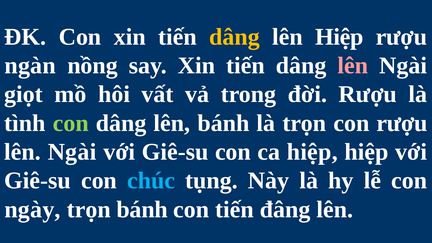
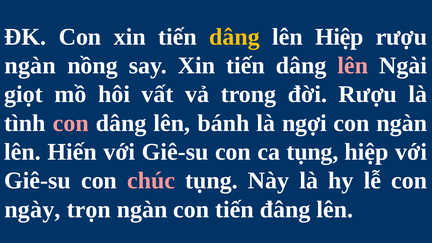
con colour: light green -> pink (71, 123)
là trọn: trọn -> ngợi (304, 123)
con rượu: rượu -> ngàn (402, 123)
Ngài: Ngài -> Hiến (72, 152)
ca hiệp: hiệp -> tụng (313, 152)
chúc colour: light blue -> pink (151, 181)
trọn bánh: bánh -> ngàn (142, 210)
